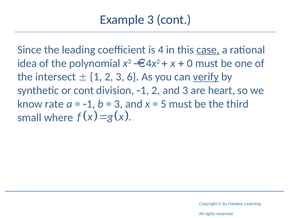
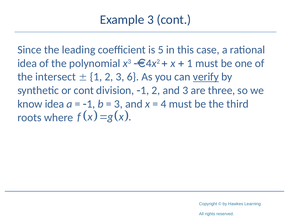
4: 4 -> 5 (161, 50)
case underline: present -> none (208, 50)
0: 0 -> 1 (190, 63)
heart: heart -> three (222, 91)
know rate: rate -> idea (54, 104)
5: 5 -> 4 (164, 104)
small: small -> roots (29, 118)
